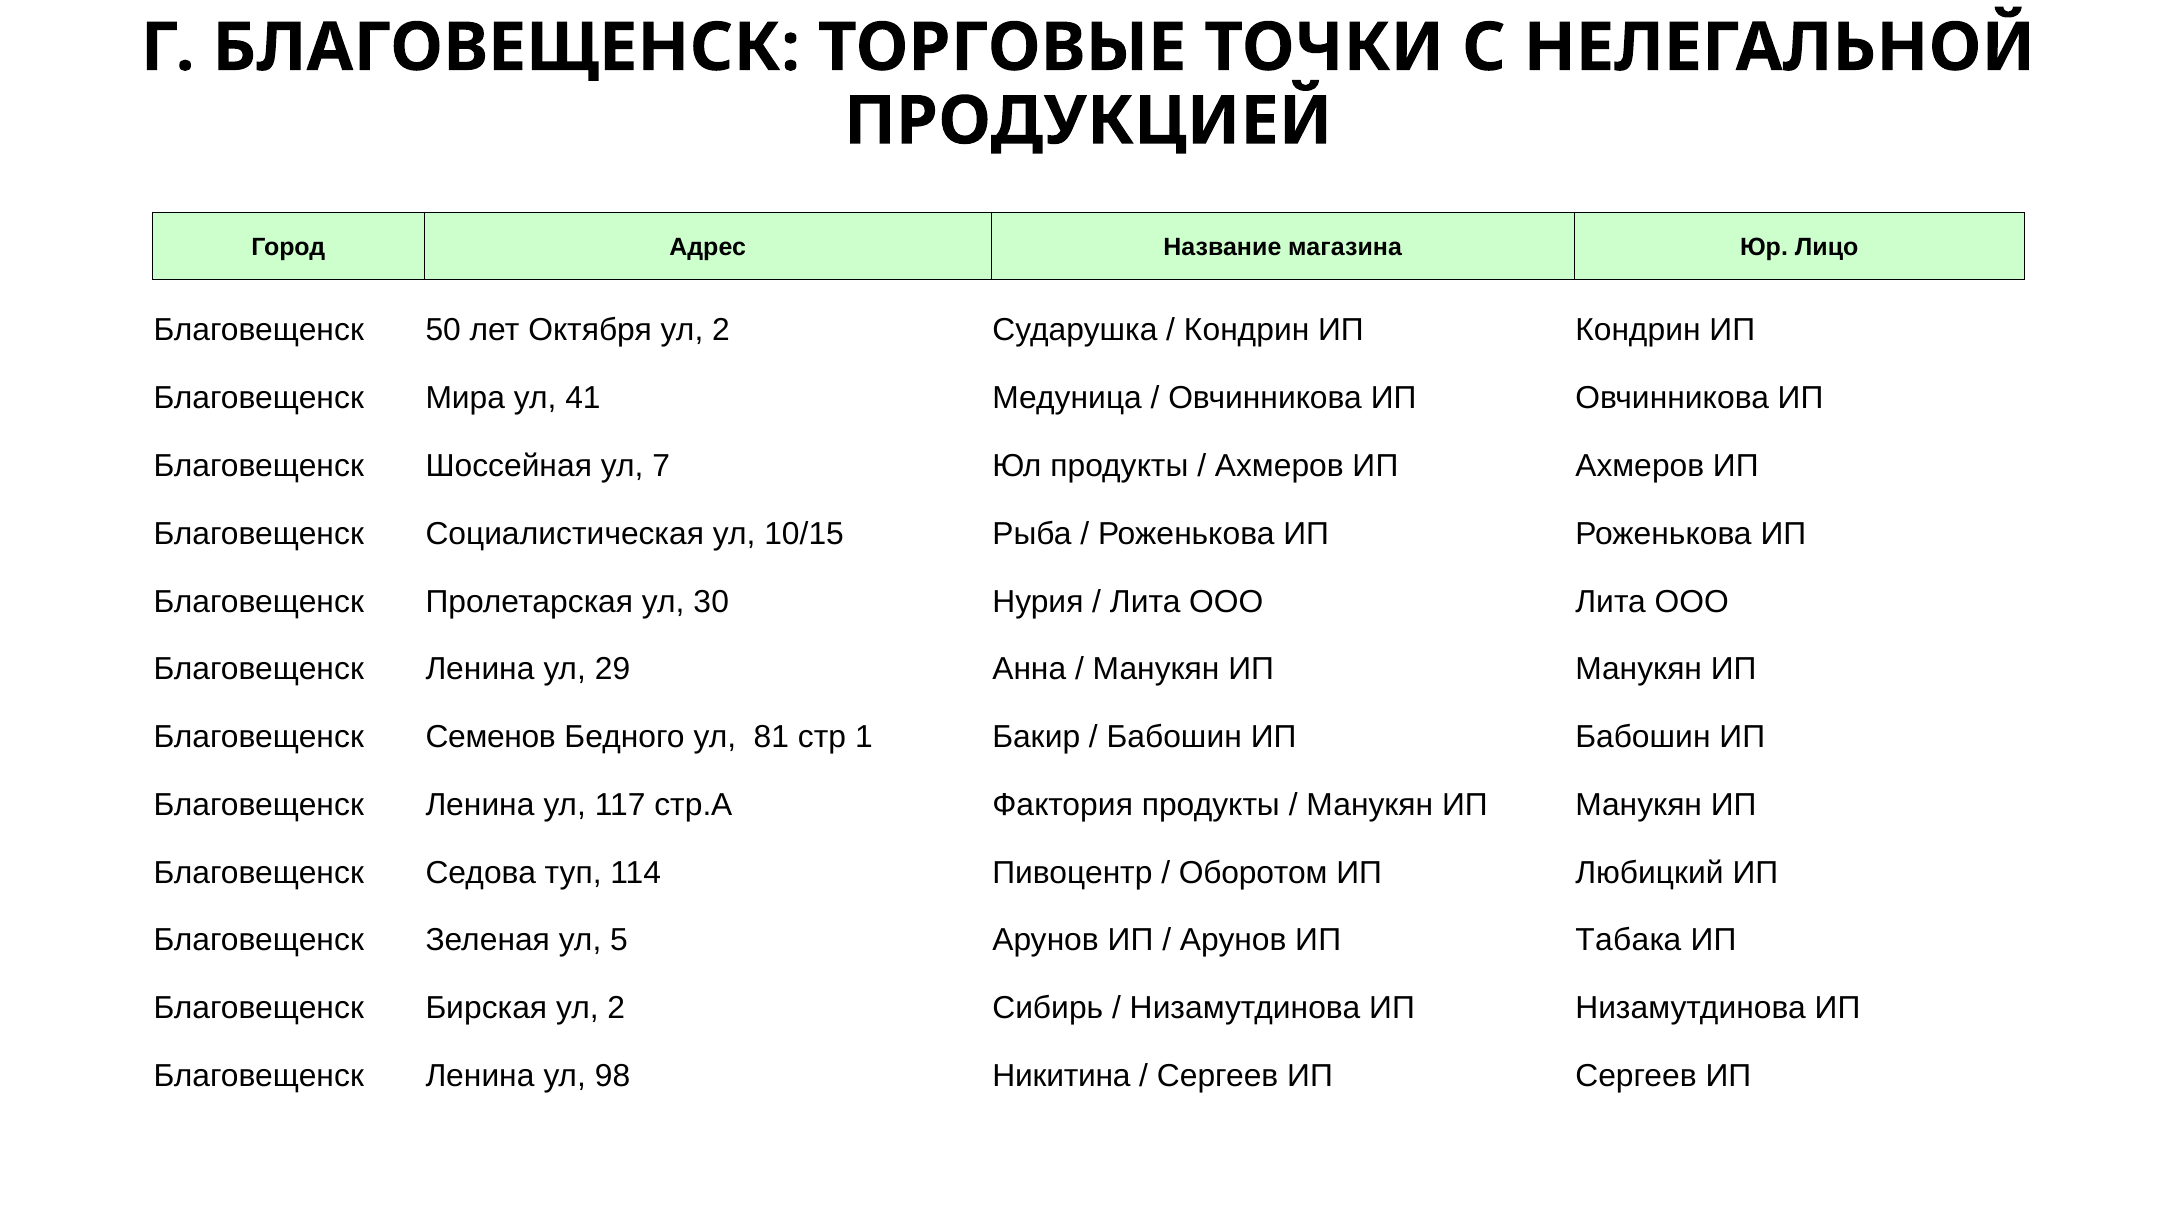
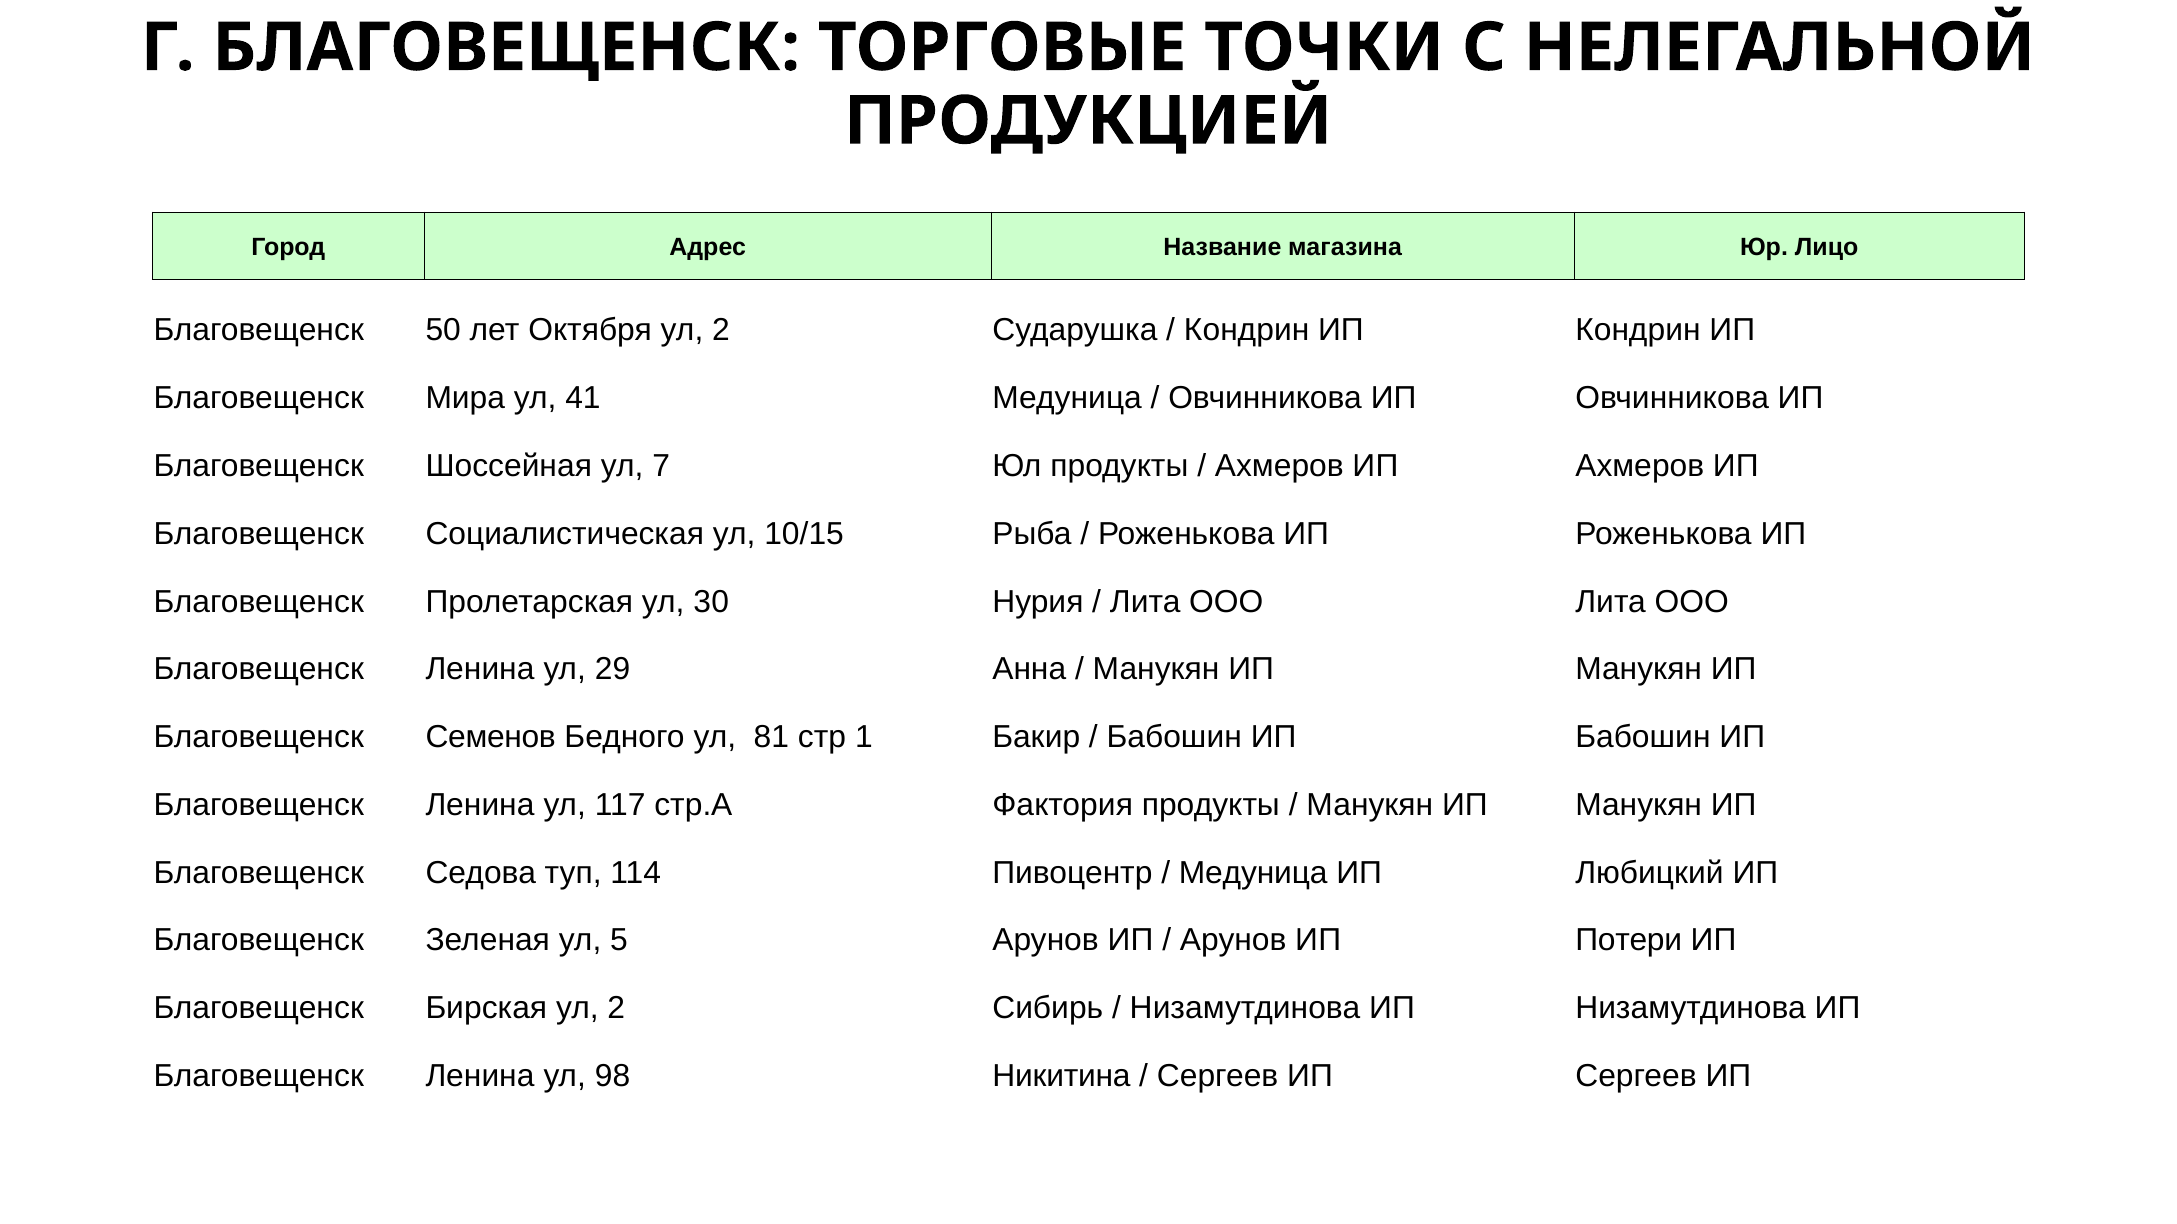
Оборотом: Оборотом -> Медуница (1253, 873)
Табака: Табака -> Потери (1629, 941)
